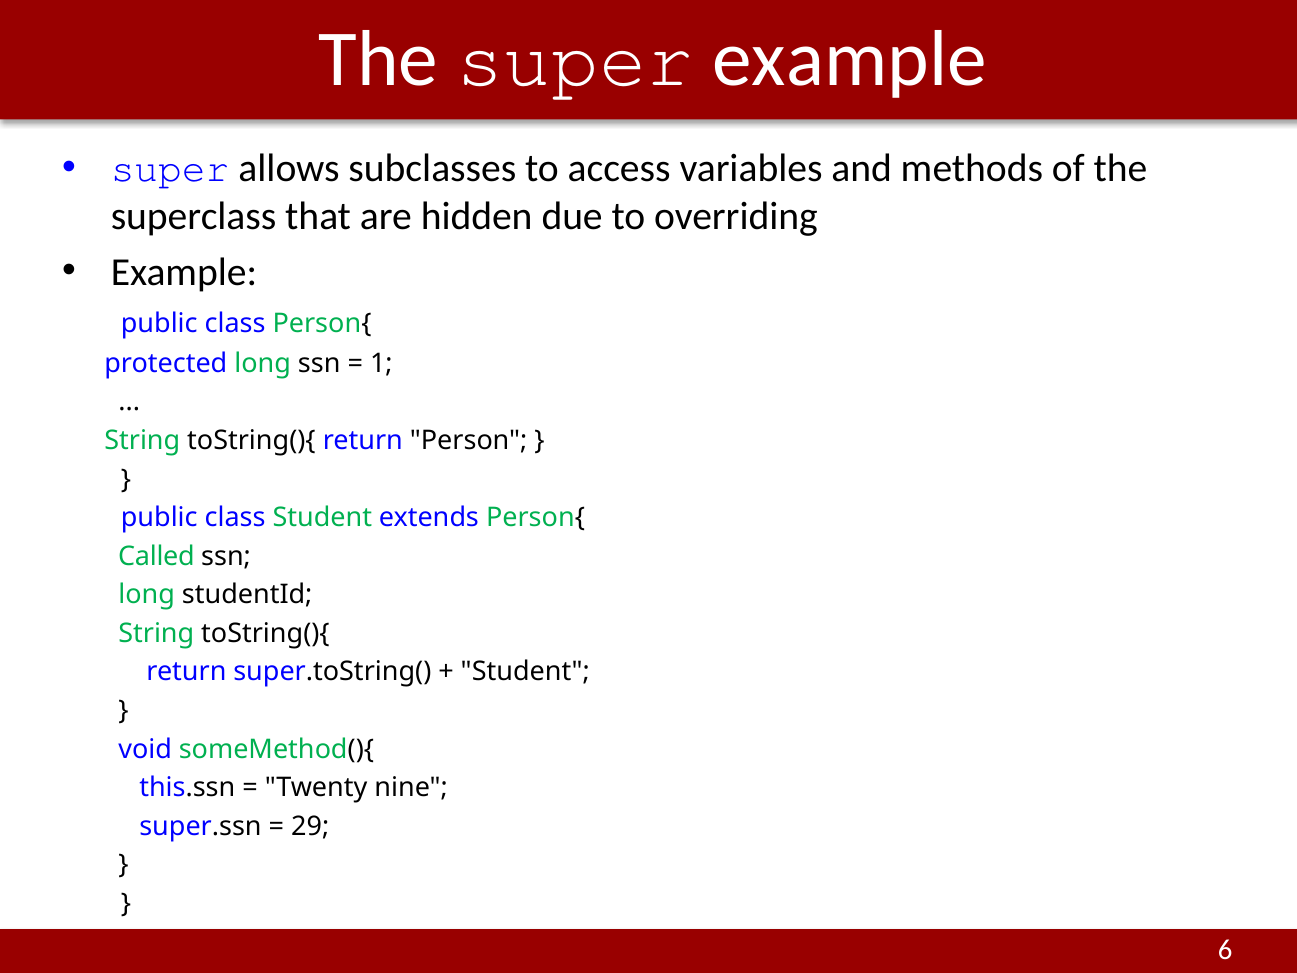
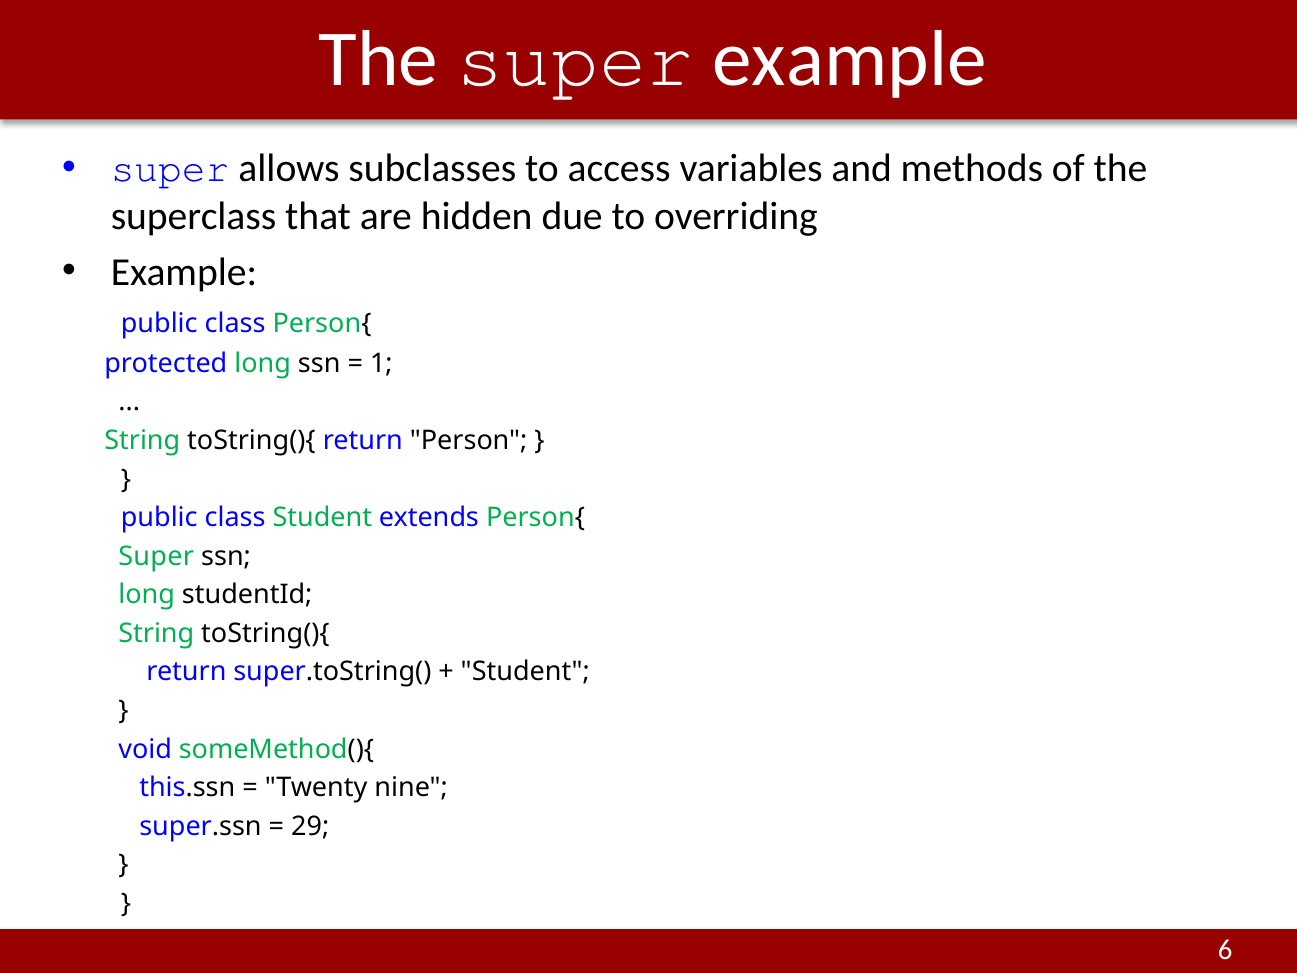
Called: Called -> Super (156, 556)
